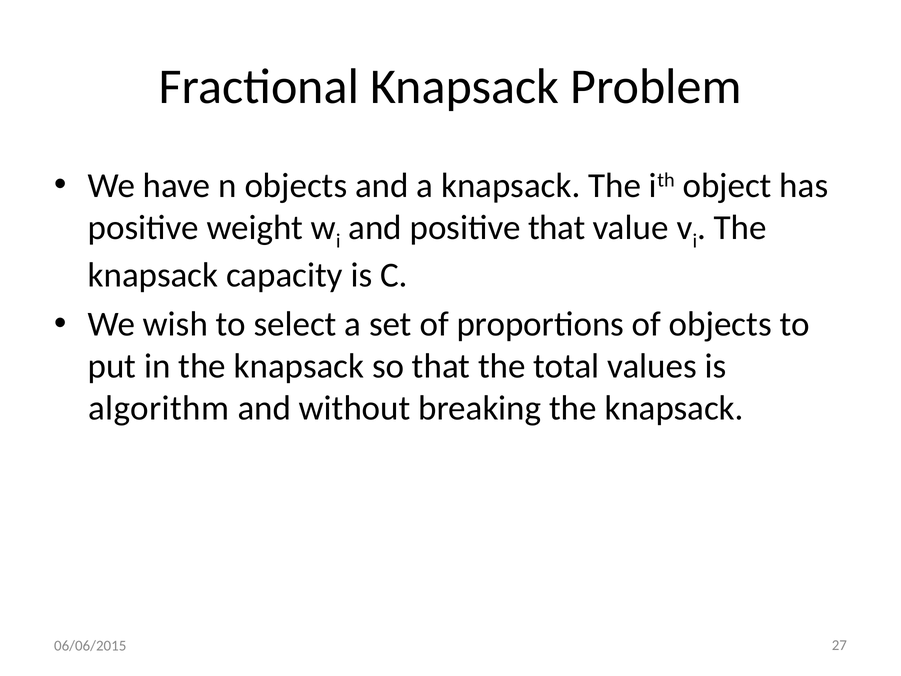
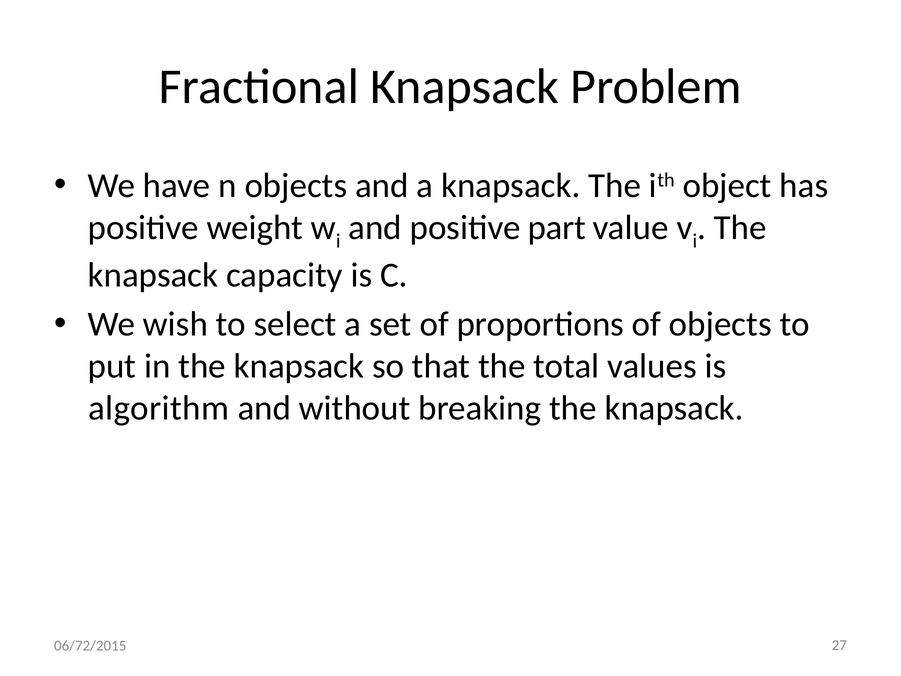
positive that: that -> part (557, 228)
06/06/2015: 06/06/2015 -> 06/72/2015 (90, 645)
